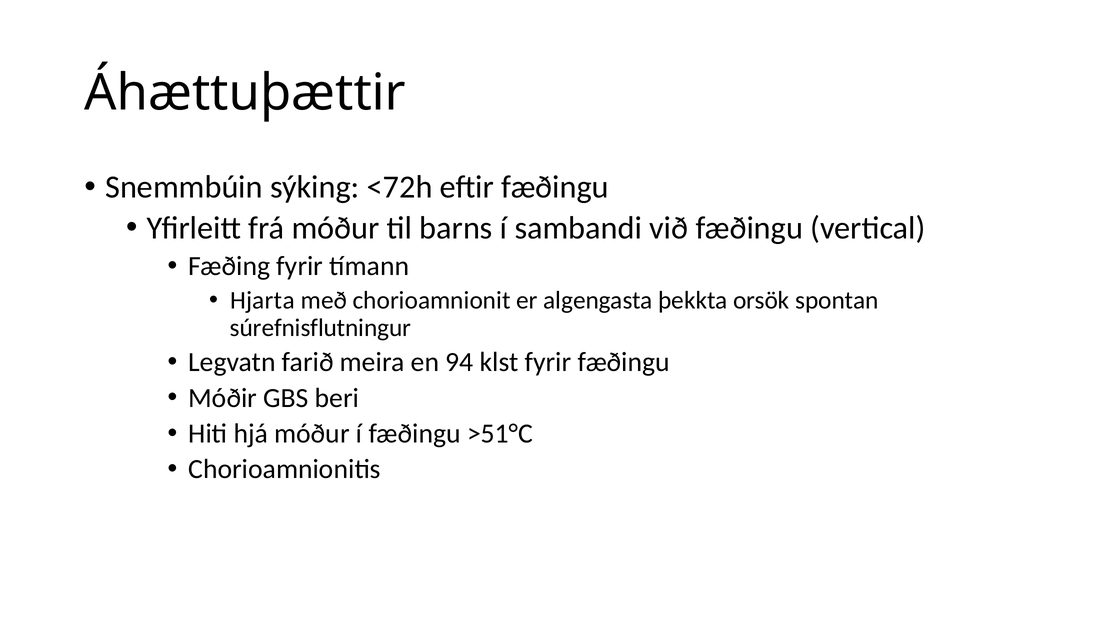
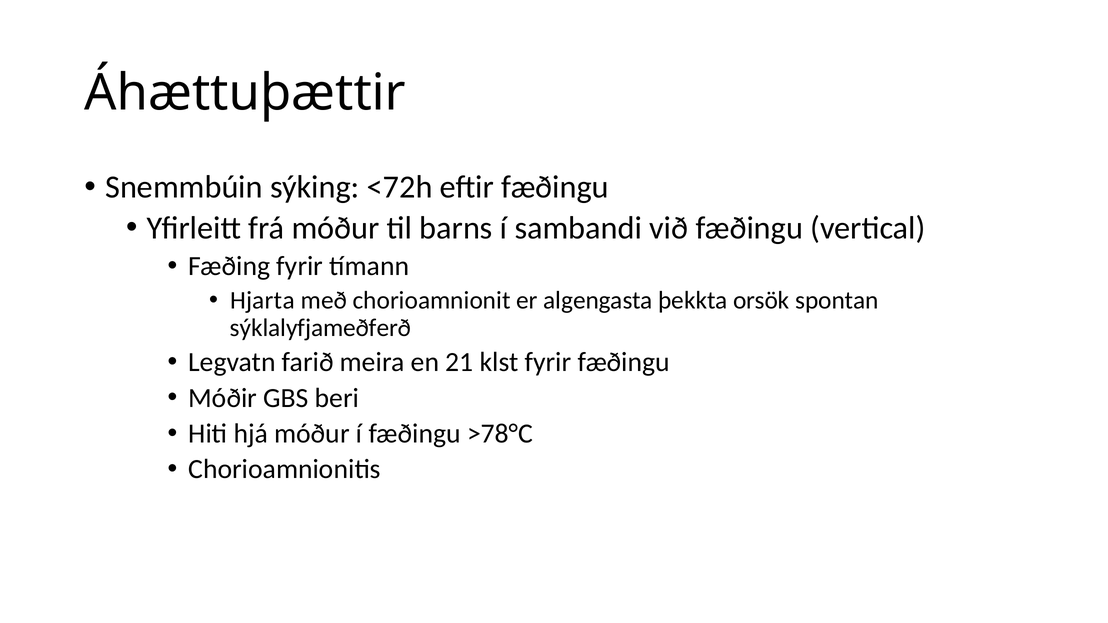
súrefnisflutningur: súrefnisflutningur -> sýklalyfjameðferð (321, 328)
94: 94 -> 21 (459, 362)
>51°C: >51°C -> >78°C (500, 434)
